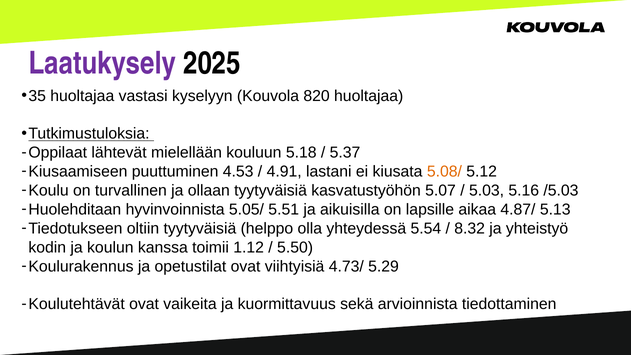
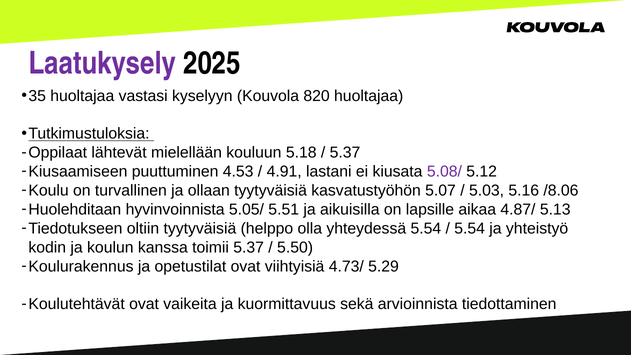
5.08/ colour: orange -> purple (444, 172)
/5.03: /5.03 -> /8.06 (561, 191)
8.32: 8.32 -> 5.54 (470, 228)
toimii 1.12: 1.12 -> 5.37 (249, 247)
